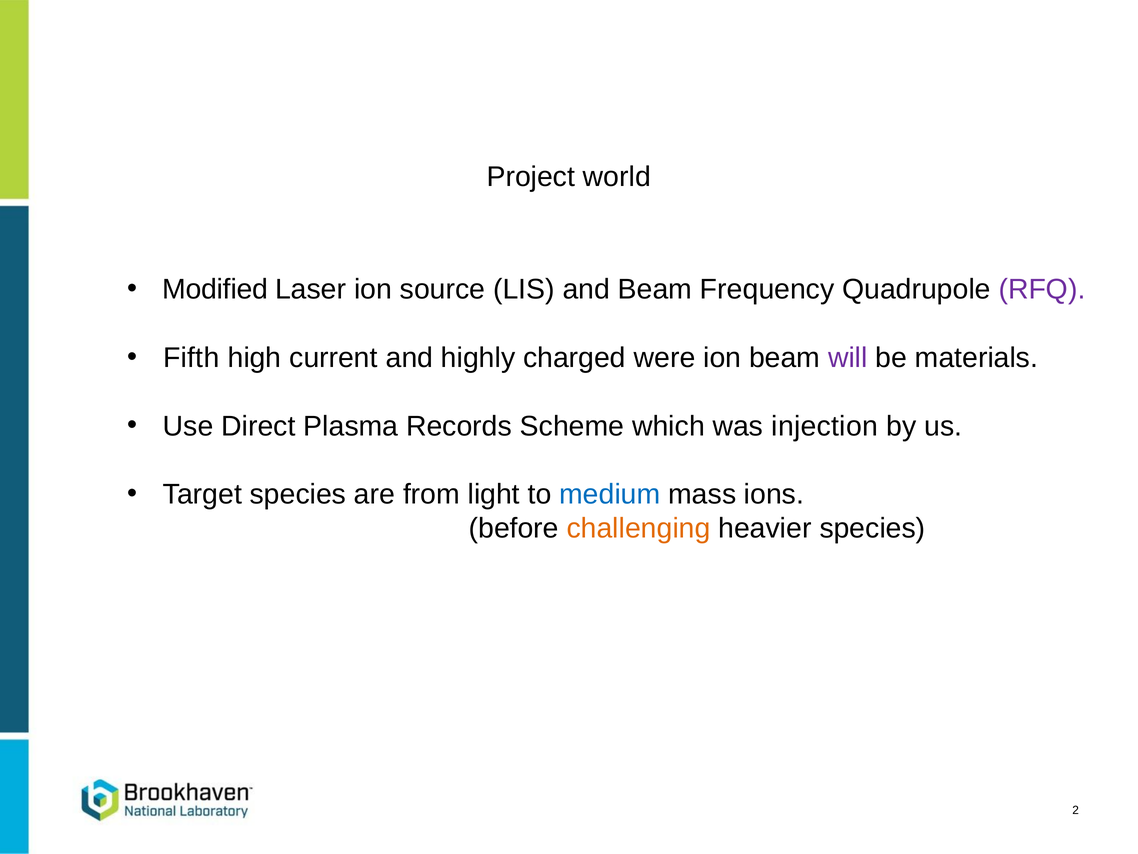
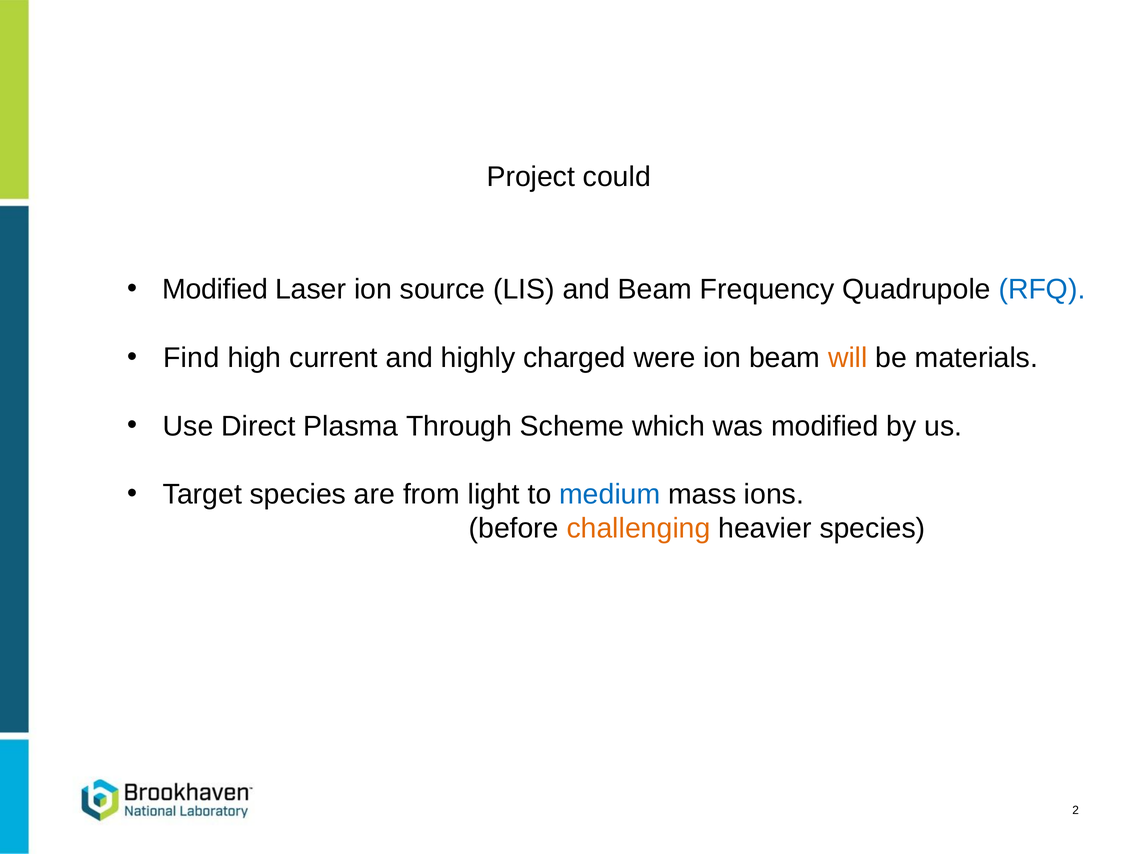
world: world -> could (617, 177)
RFQ colour: purple -> blue (1042, 289)
Fifth: Fifth -> Find (191, 358)
will colour: purple -> orange (848, 358)
Records: Records -> Through (459, 426)
was injection: injection -> modified (825, 426)
